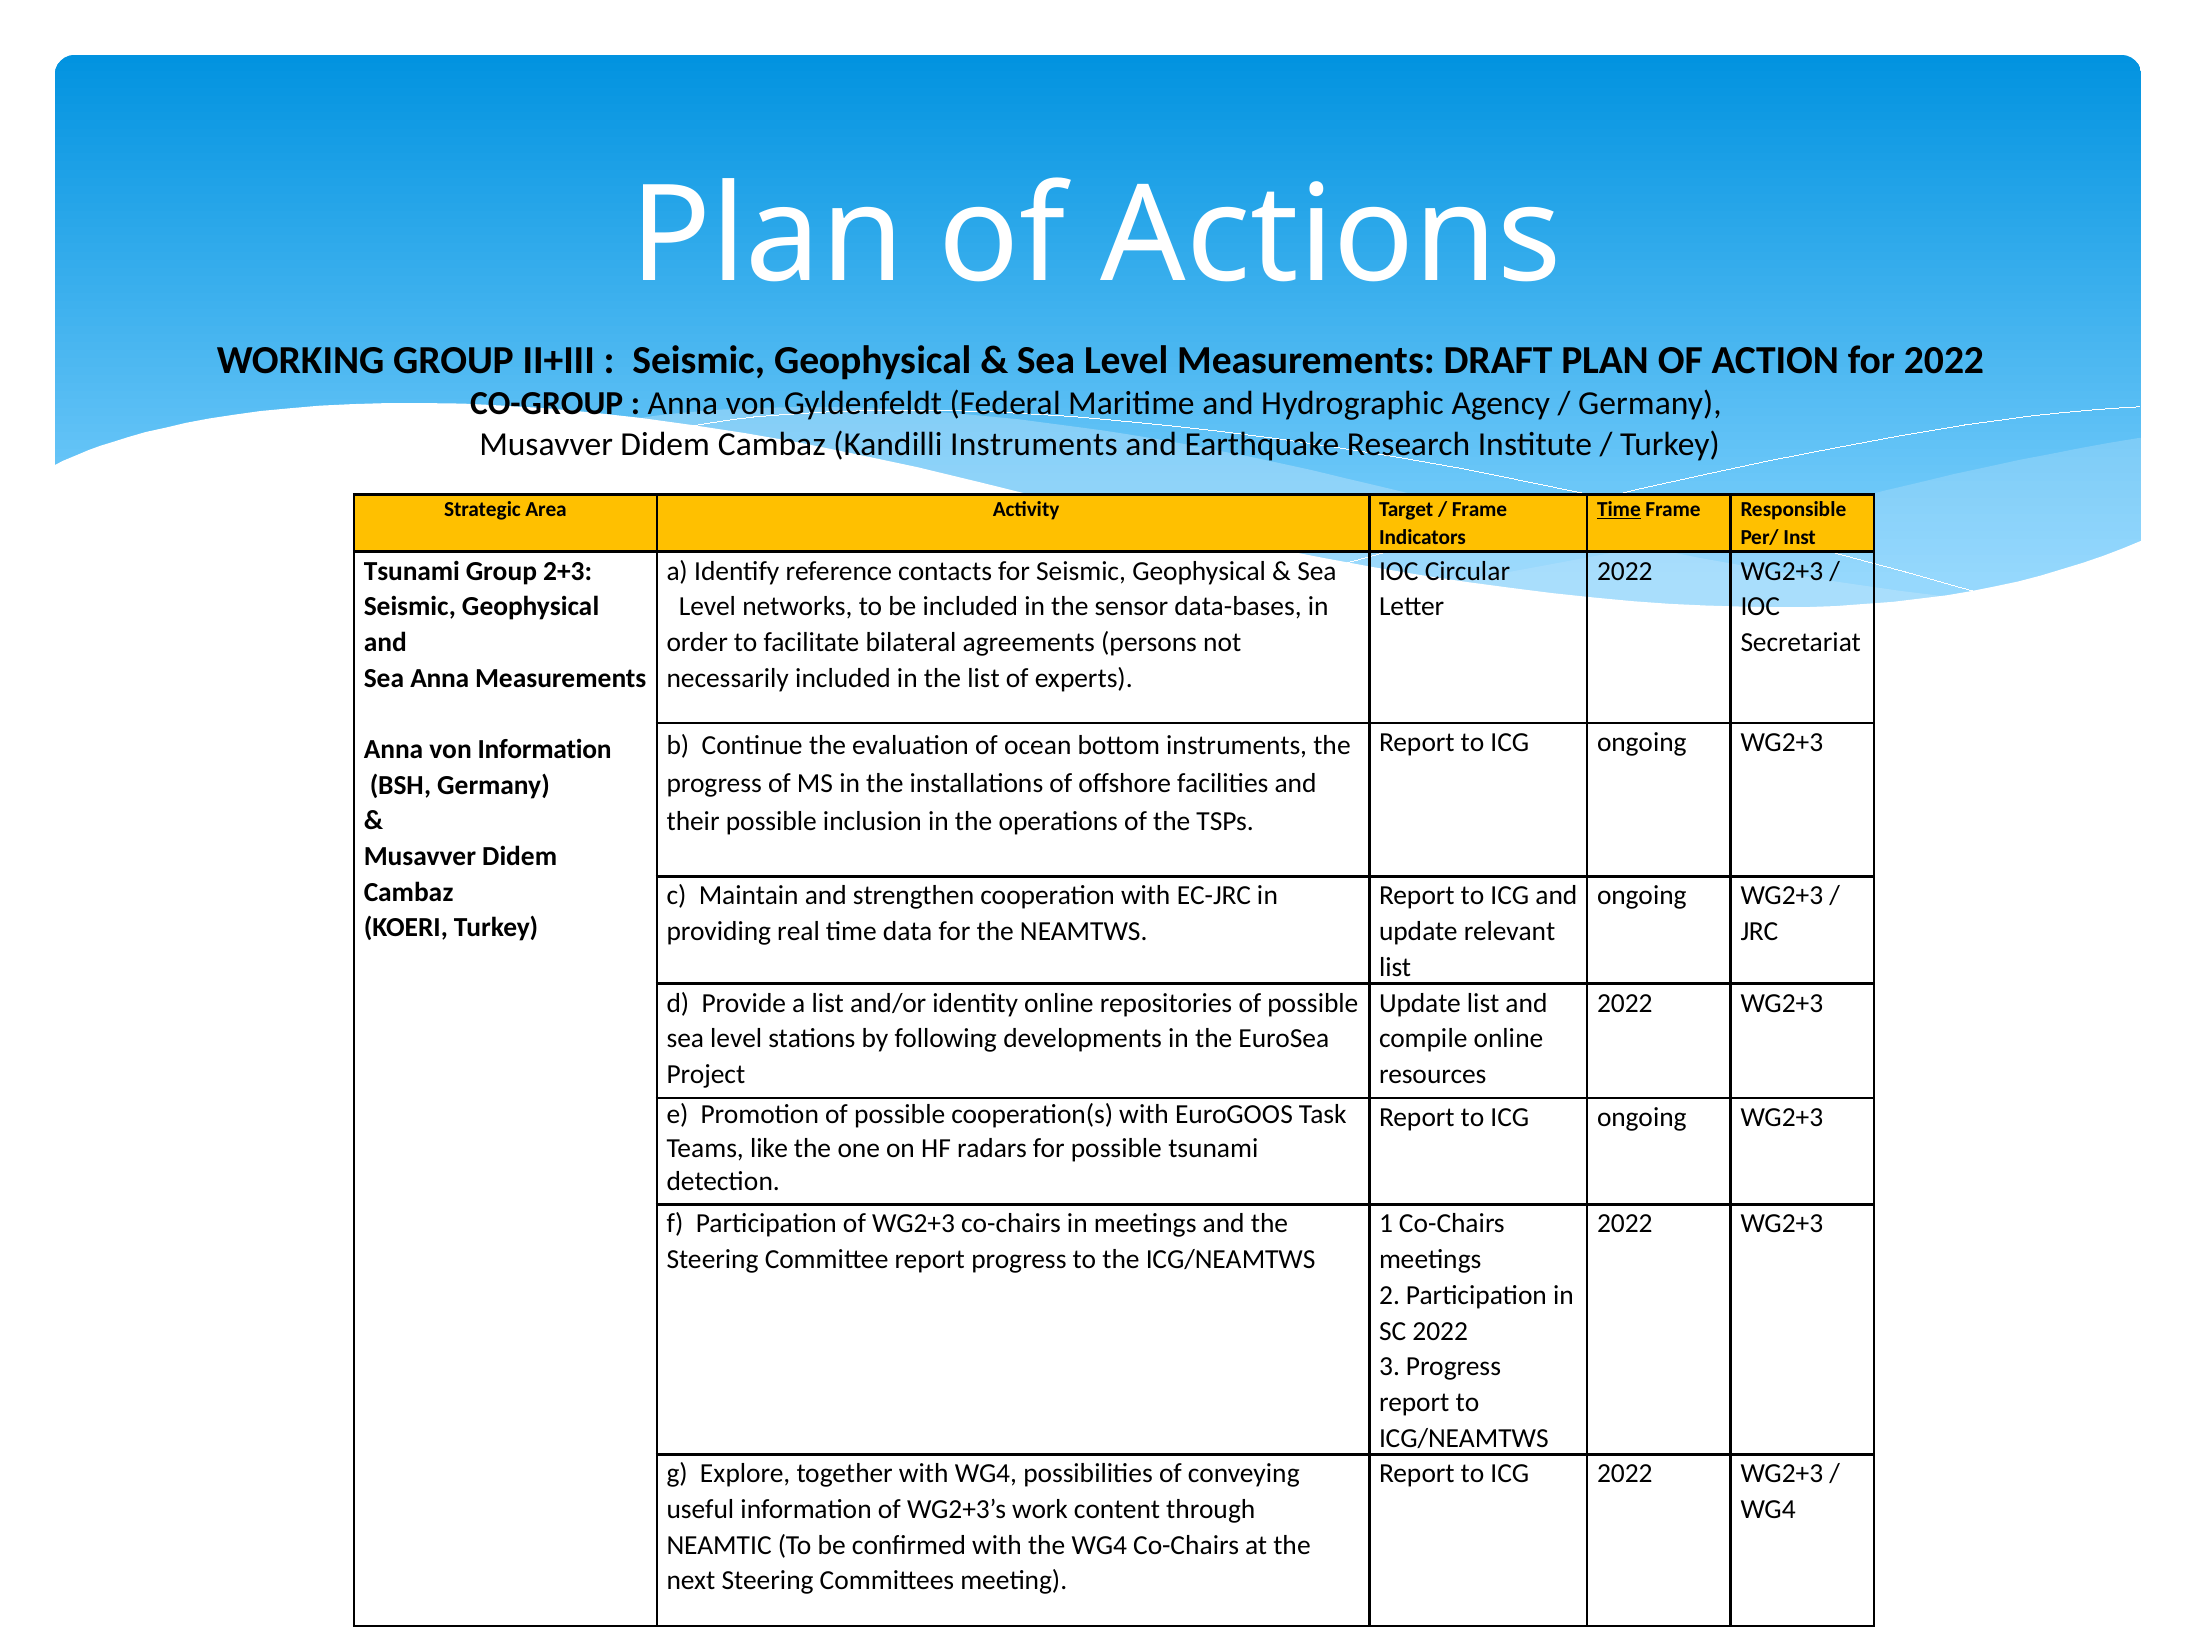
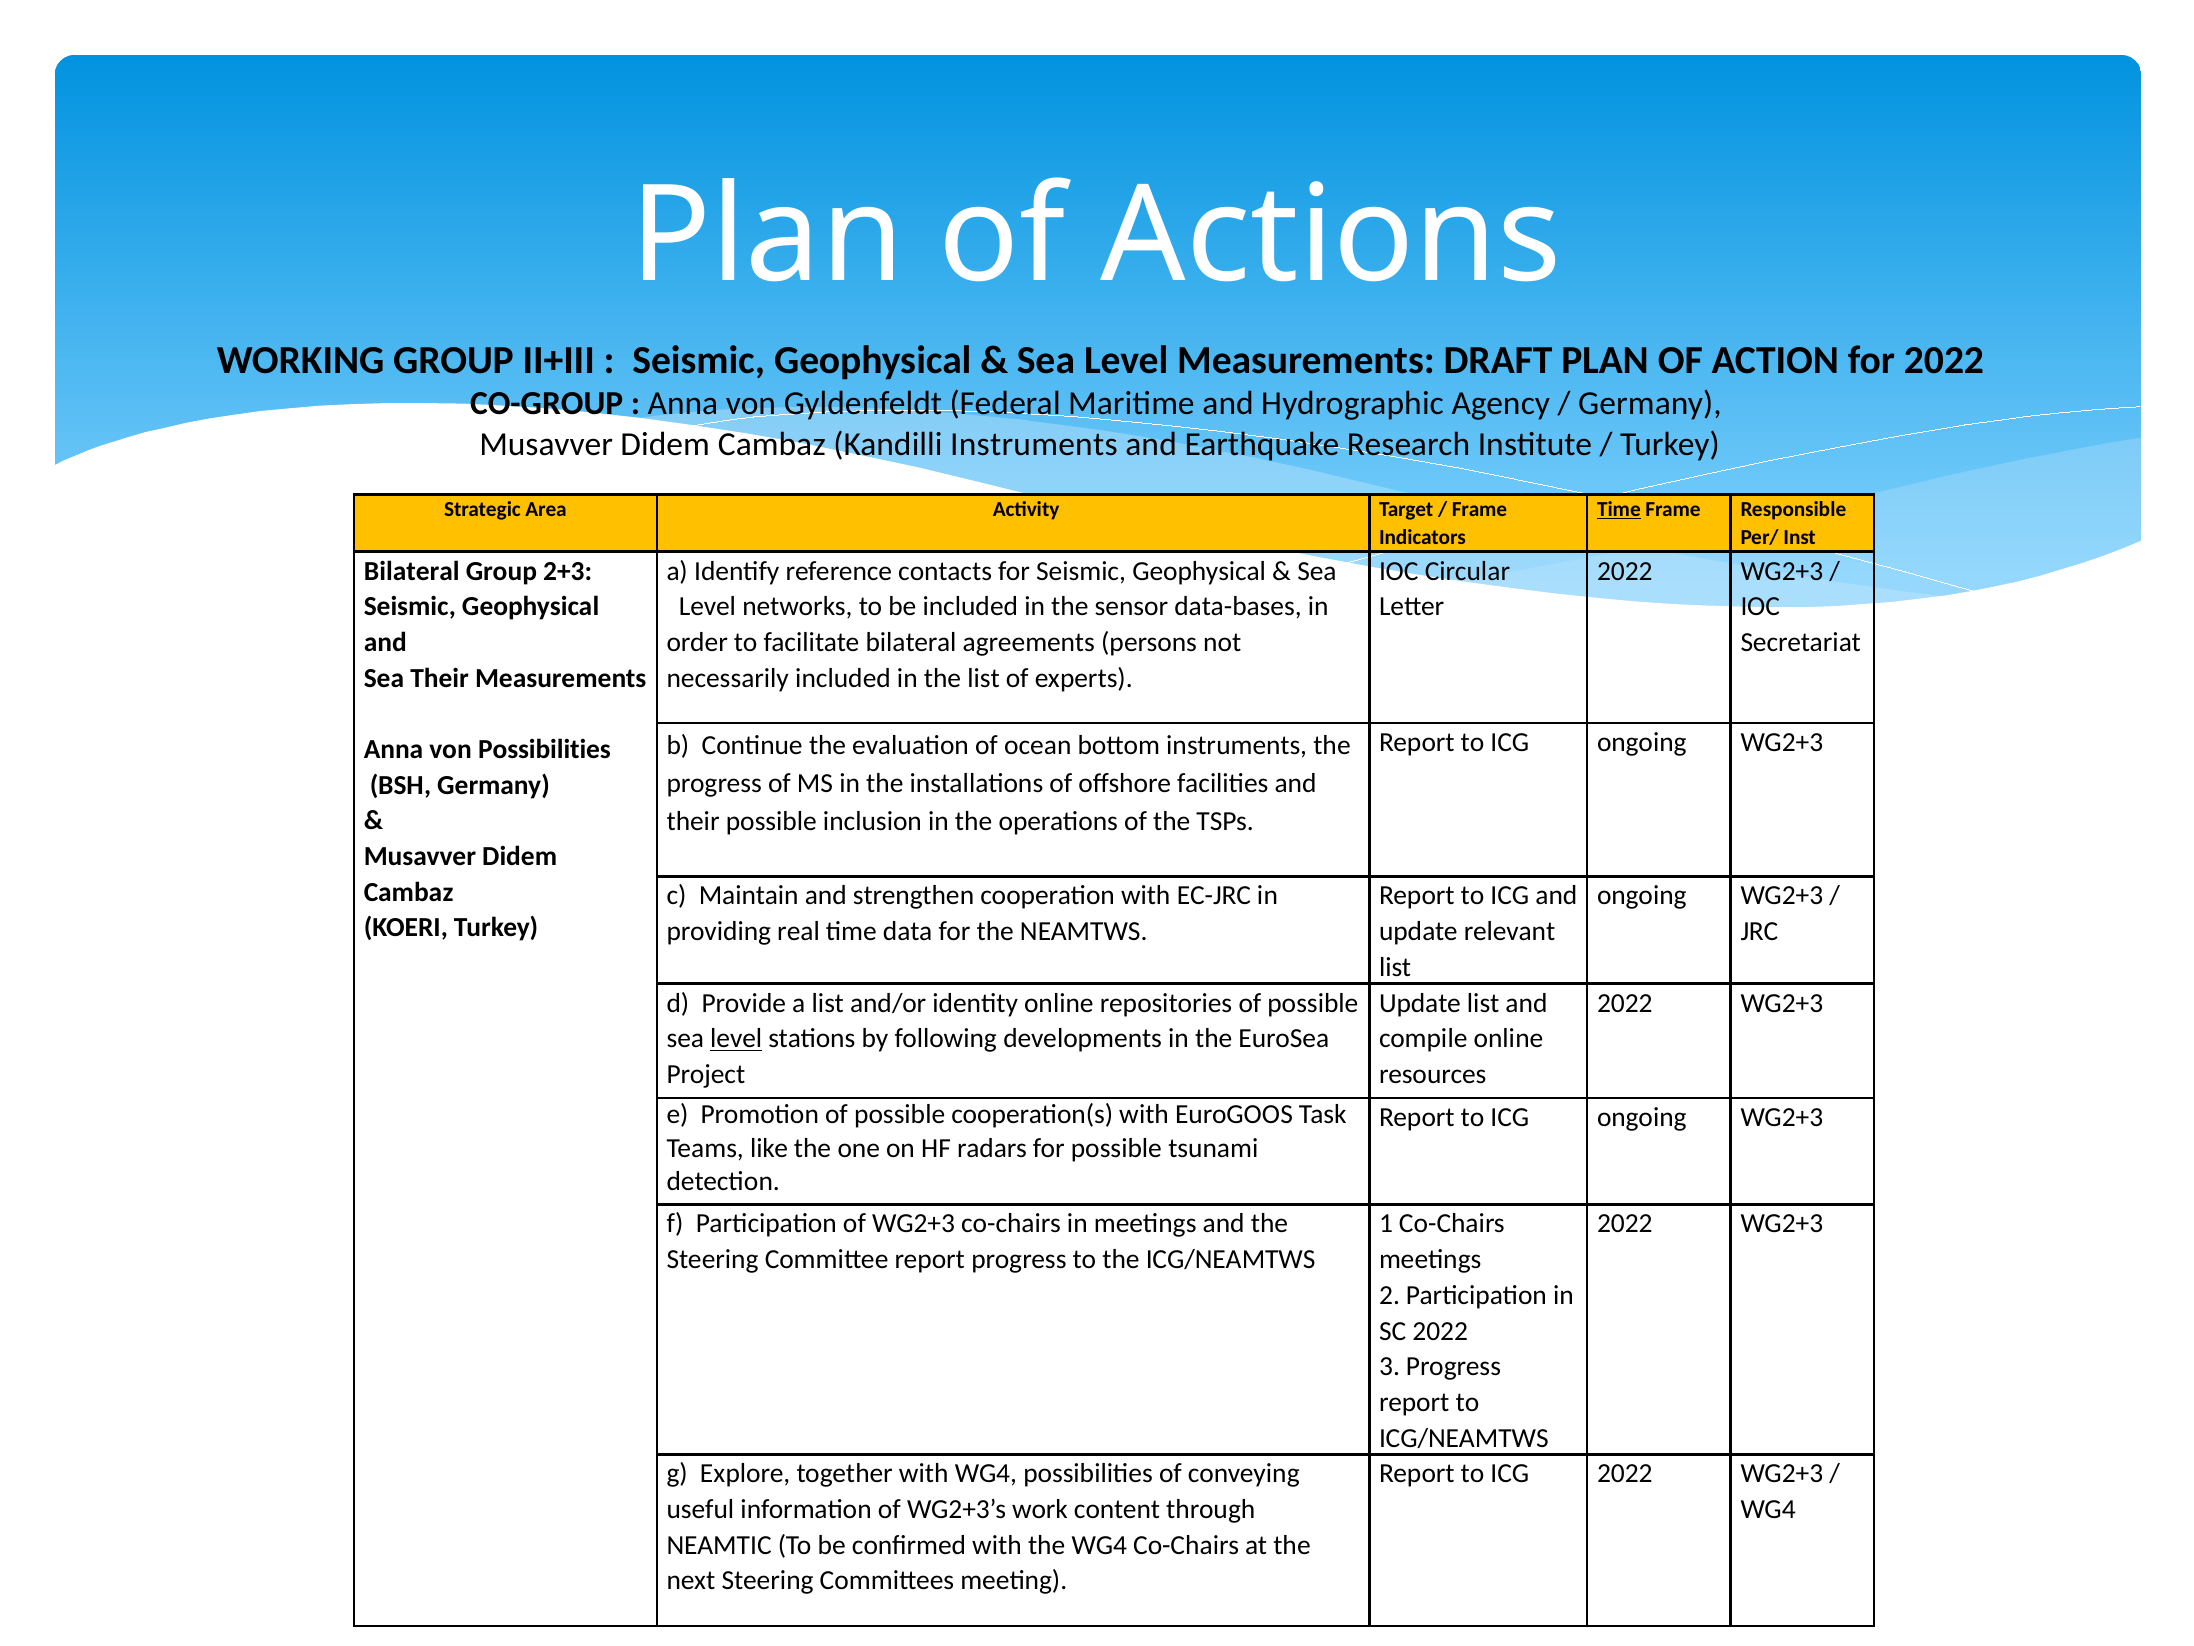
Tsunami: Tsunami -> Bilateral (412, 571)
Sea Anna: Anna -> Their (440, 678)
von Information: Information -> Possibilities (544, 749)
level underline: none -> present (736, 1038)
